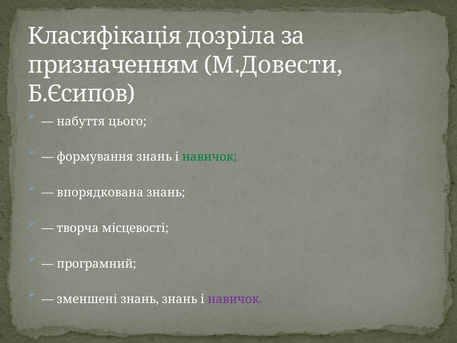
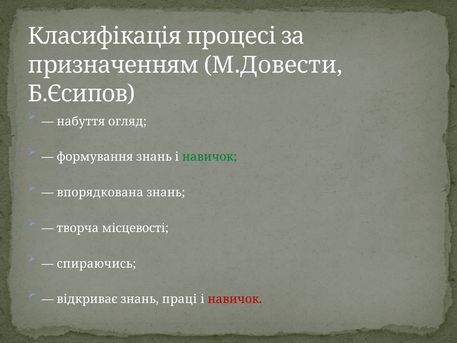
дозріла: дозріла -> процесі (232, 36)
цього: цього -> огляд (127, 121)
програмний: програмний -> спираючись (96, 264)
зменшені: зменшені -> відкриває (87, 299)
знань знань: знань -> праці (180, 299)
навичок colour: purple -> red (235, 299)
